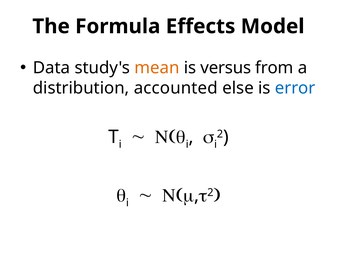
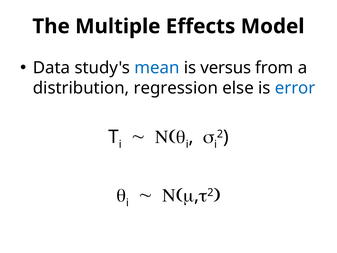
Formula: Formula -> Multiple (118, 26)
mean colour: orange -> blue (157, 68)
accounted: accounted -> regression (176, 88)
